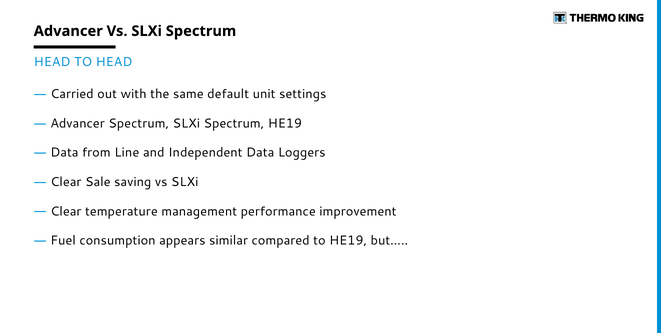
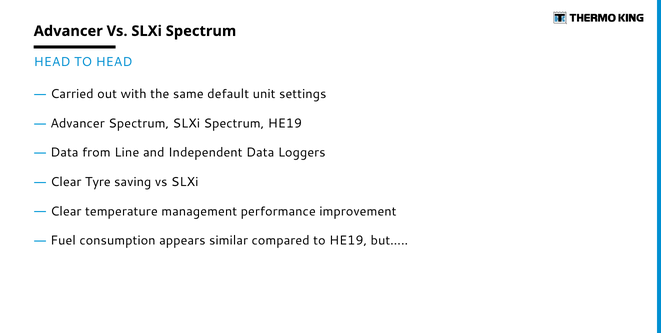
Sale: Sale -> Tyre (98, 182)
